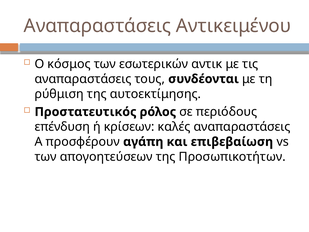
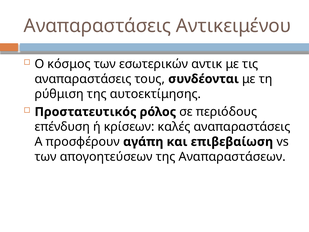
Προσωπικοτήτων: Προσωπικοτήτων -> Αναπαραστάσεων (232, 157)
